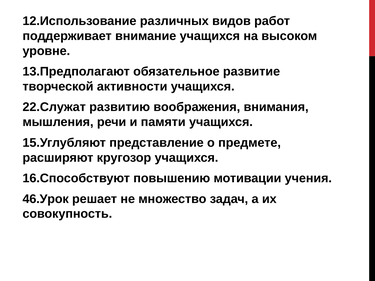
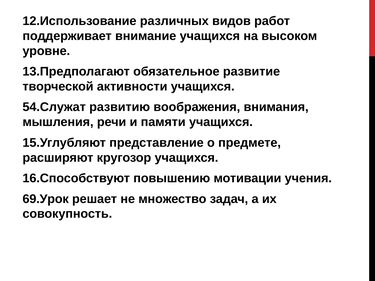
22.Служат: 22.Служат -> 54.Служат (54, 107)
46.Урок: 46.Урок -> 69.Урок (46, 199)
